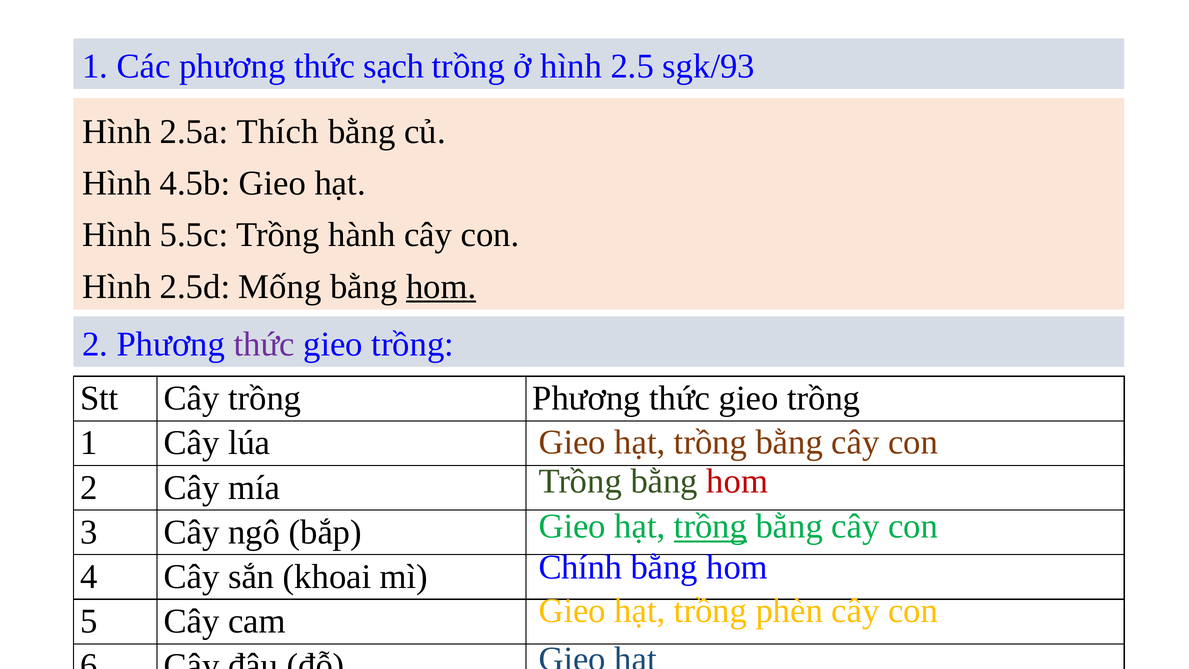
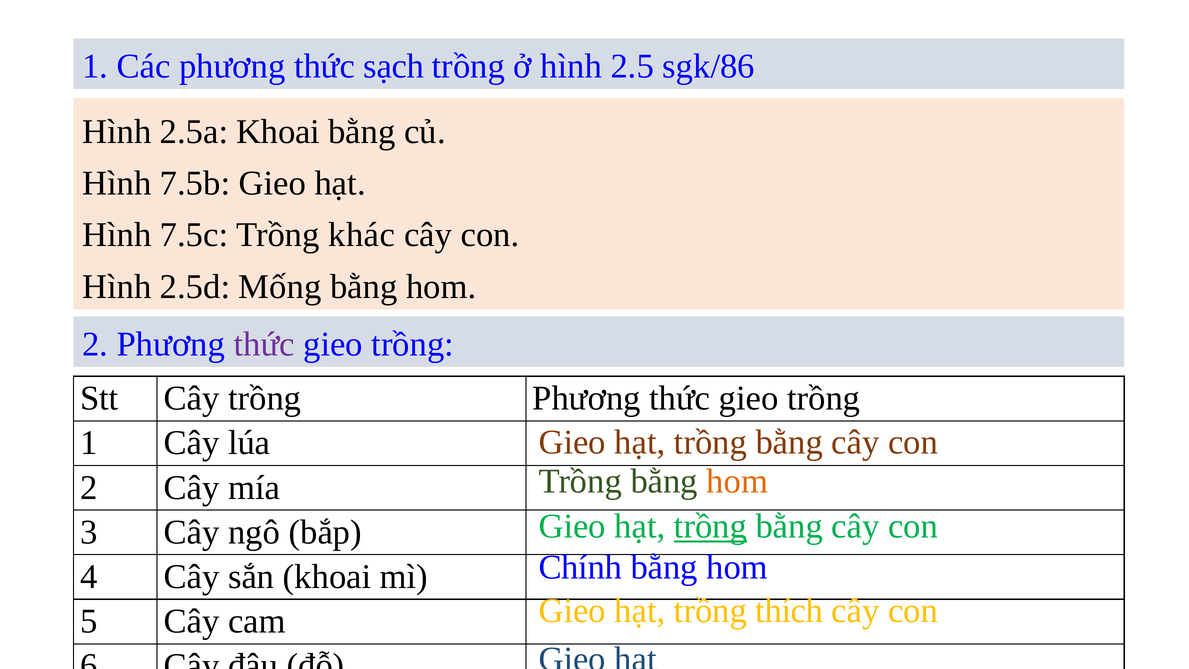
sgk/93: sgk/93 -> sgk/86 (709, 66)
2.5a Thích: Thích -> Khoai (278, 132)
4.5b: 4.5b -> 7.5b (195, 183)
5.5c: 5.5c -> 7.5c (194, 235)
hành: hành -> khác (362, 235)
hom underline: present -> none (441, 287)
hom colour: red -> orange (737, 481)
phèn: phèn -> thích (789, 611)
